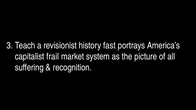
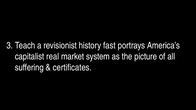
frail: frail -> real (53, 57)
recognition: recognition -> certificates (72, 68)
